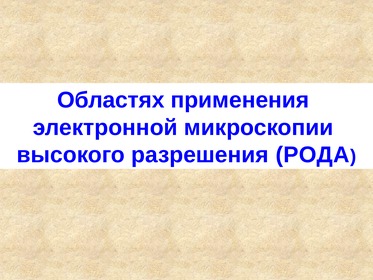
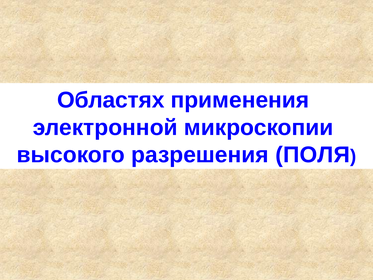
РОДА: РОДА -> ПОЛЯ (313, 155)
